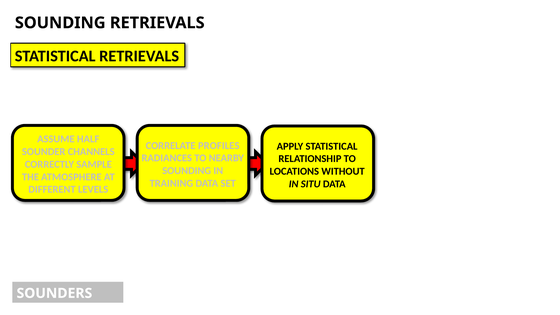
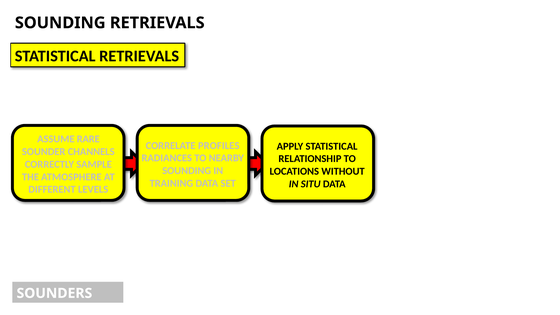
HALF: HALF -> RARE (88, 139)
